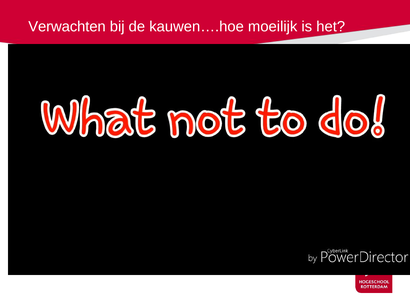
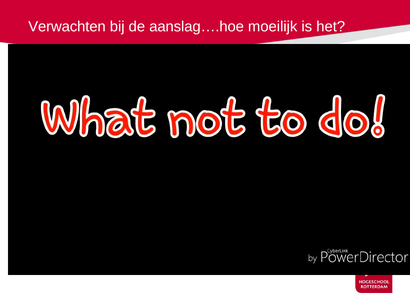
kauwen….hoe: kauwen….hoe -> aanslag….hoe (197, 27)
